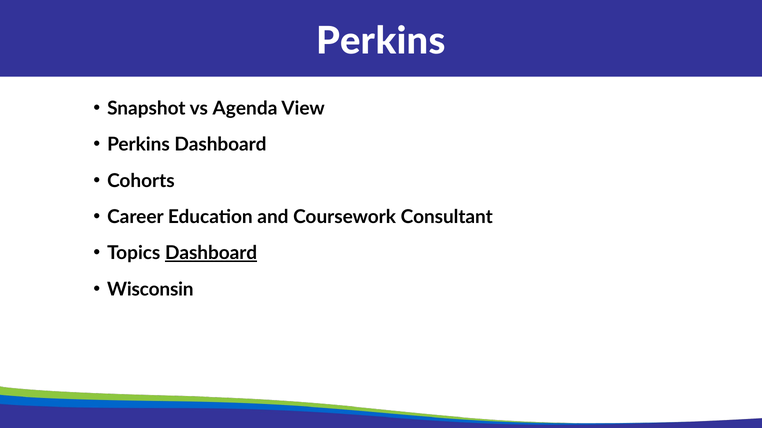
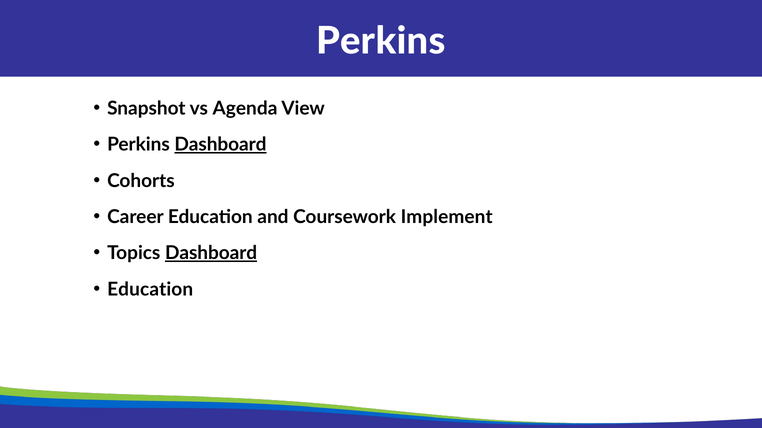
Dashboard underline: none -> present (220, 145)
Consultant: Consultant -> Implement (447, 217)
Wisconsin: Wisconsin -> Education (150, 290)
